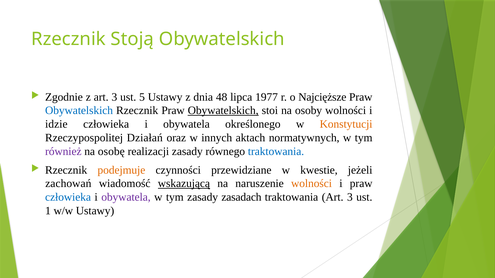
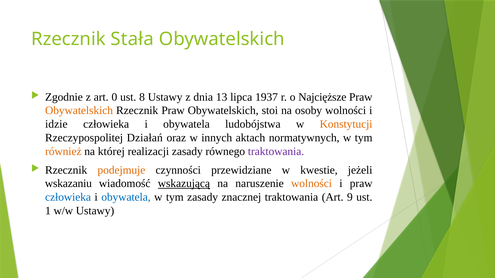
Stoją: Stoją -> Stała (132, 39)
z art 3: 3 -> 0 (114, 97)
5: 5 -> 8 (142, 97)
48: 48 -> 13 (222, 97)
1977: 1977 -> 1937 (267, 97)
Obywatelskich colour: blue -> orange (79, 111)
Obywatelskich underline: present -> none (223, 111)
określonego: określonego -> ludobójstwa (253, 124)
również colour: purple -> orange (63, 152)
osobę: osobę -> której (111, 152)
traktowania colour: blue -> purple (276, 152)
zachowań: zachowań -> wskazaniu (68, 184)
obywatela colour: purple -> blue (126, 197)
zasadach: zasadach -> znacznej (241, 197)
traktowania Art 3: 3 -> 9 (350, 197)
